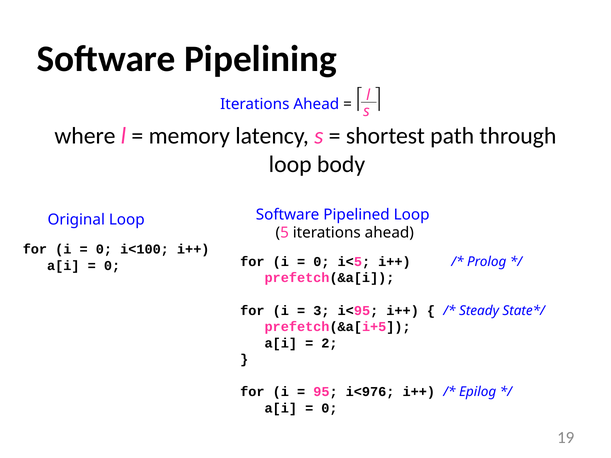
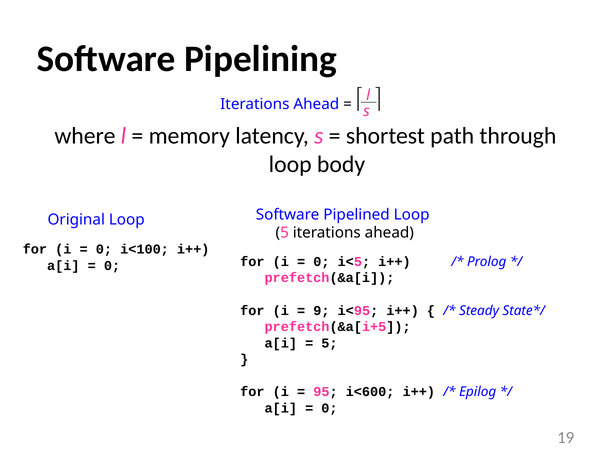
3: 3 -> 9 (321, 311)
2: 2 -> 5 (329, 343)
i<976: i<976 -> i<600 (370, 392)
